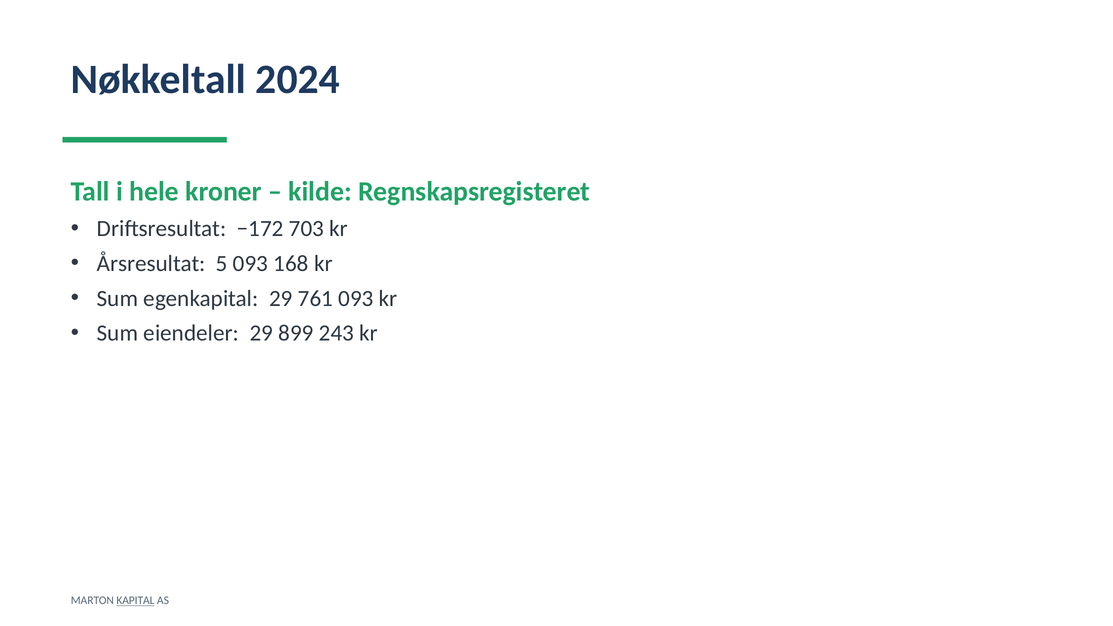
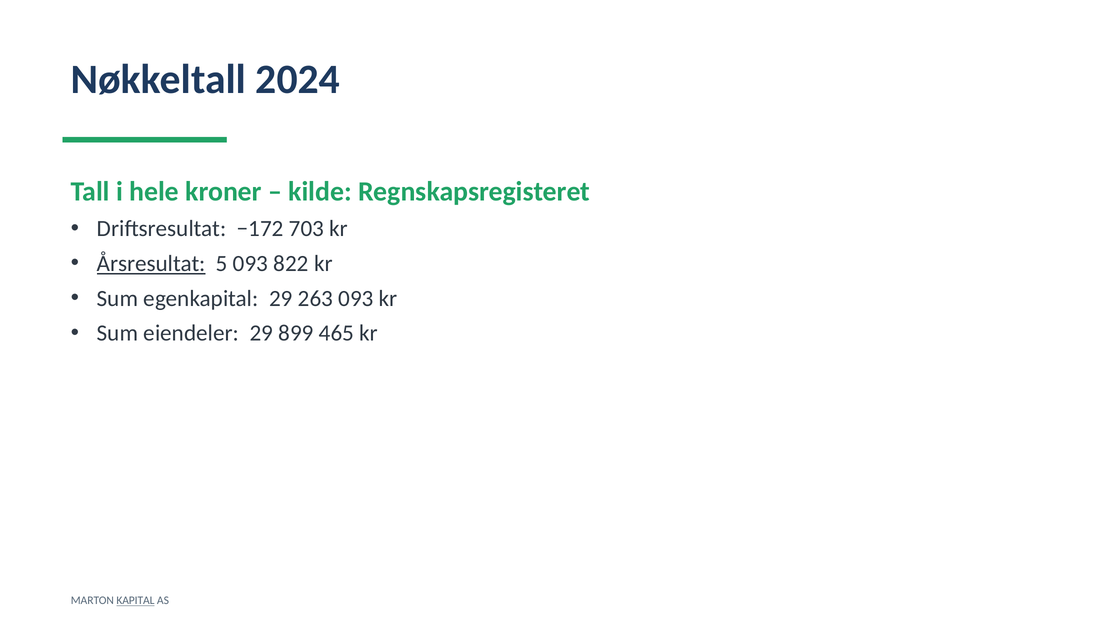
Årsresultat underline: none -> present (151, 264)
168: 168 -> 822 (291, 264)
761: 761 -> 263 (315, 298)
243: 243 -> 465 (337, 333)
